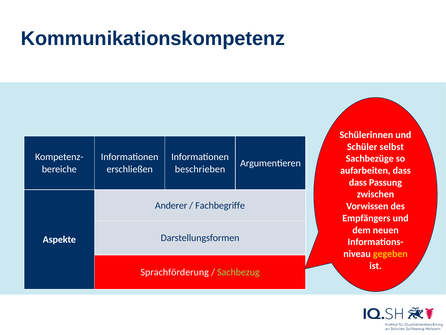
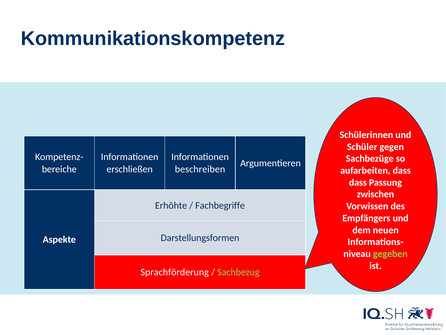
selbst: selbst -> gegen (392, 147)
beschrieben: beschrieben -> beschreiben (200, 169)
Anderer: Anderer -> Erhöhte (171, 205)
gegeben colour: yellow -> light green (390, 253)
